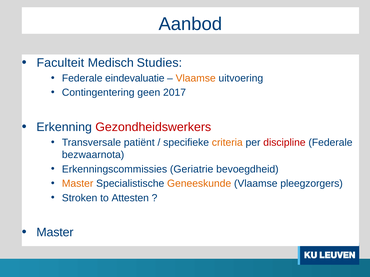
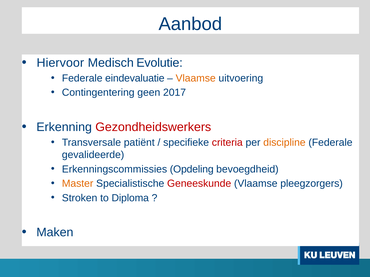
Faculteit: Faculteit -> Hiervoor (60, 63)
Studies: Studies -> Evolutie (160, 63)
criteria colour: orange -> red (227, 143)
discipline colour: red -> orange (284, 143)
bezwaarnota: bezwaarnota -> gevalideerde (93, 155)
Geriatrie: Geriatrie -> Opdeling (192, 169)
Geneeskunde colour: orange -> red (199, 184)
Attesten: Attesten -> Diploma (130, 198)
Master: Master -> Maken (55, 233)
